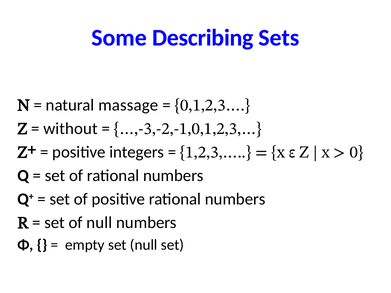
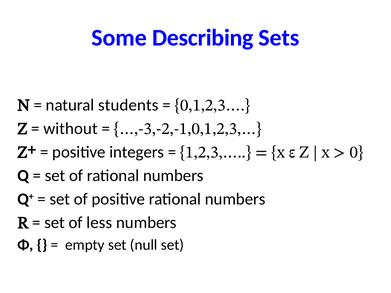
massage: massage -> students (128, 105)
of null: null -> less (99, 223)
